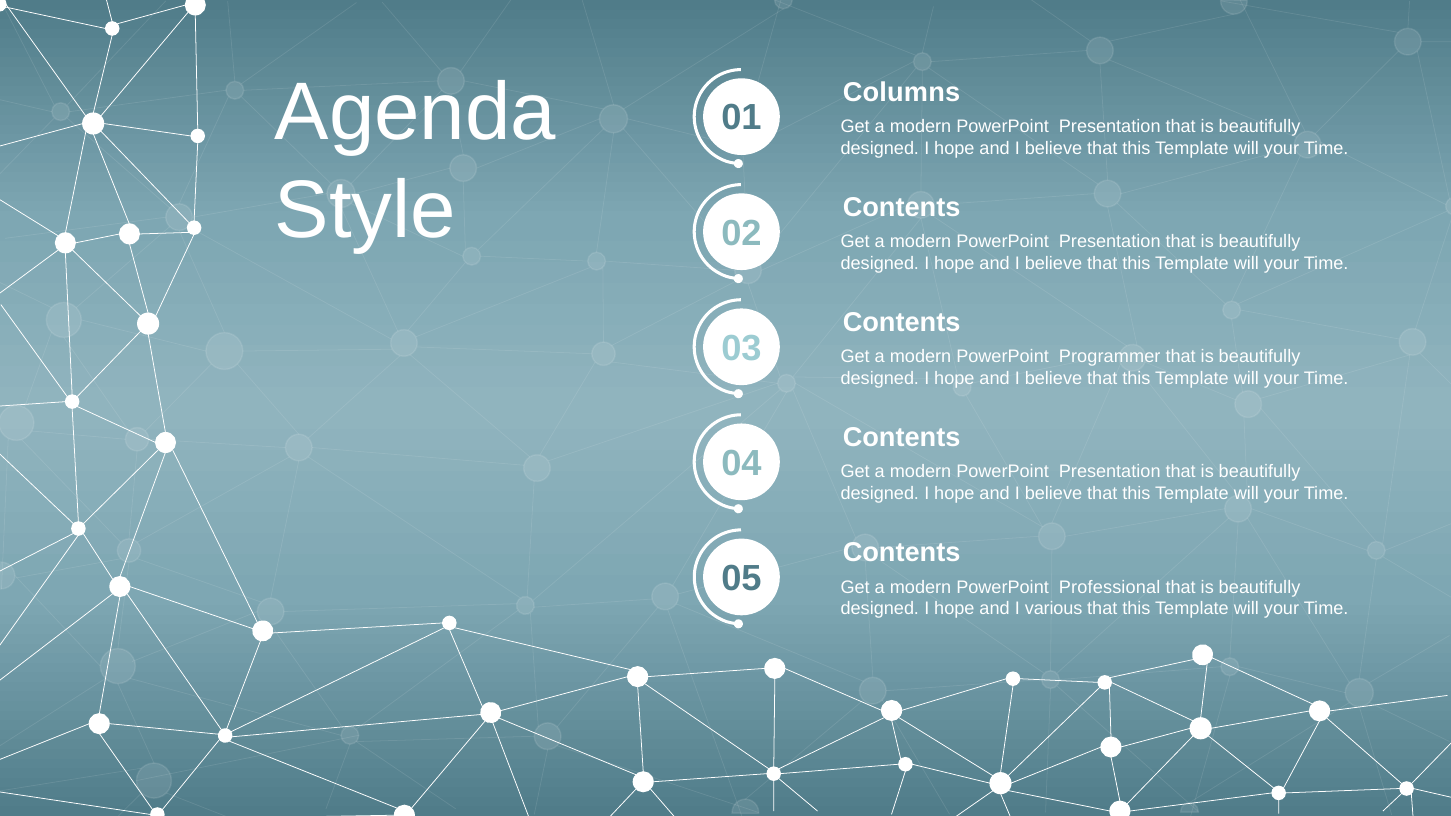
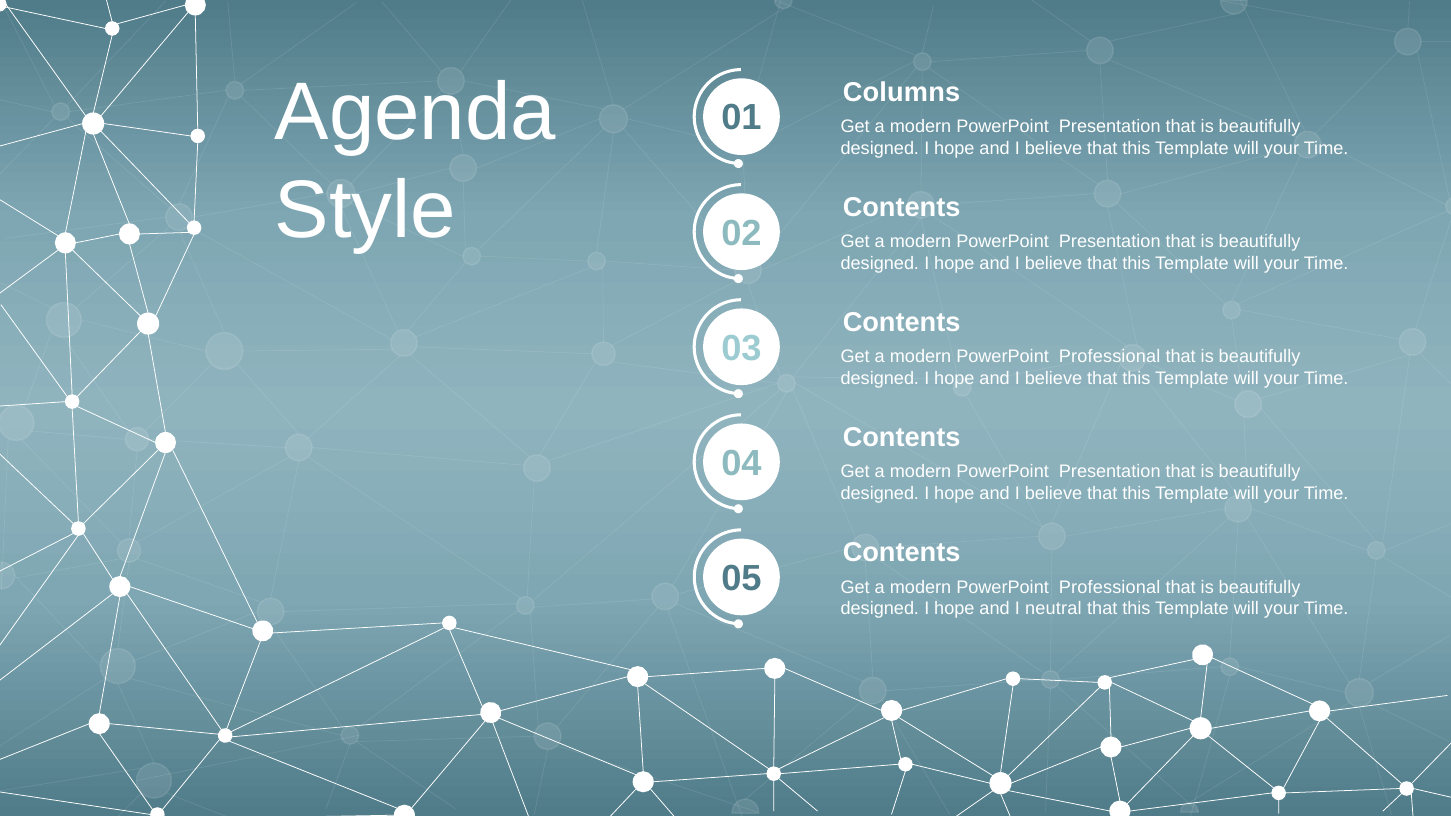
Programmer: Programmer -> Professional (1110, 357)
various: various -> neutral (1053, 609)
